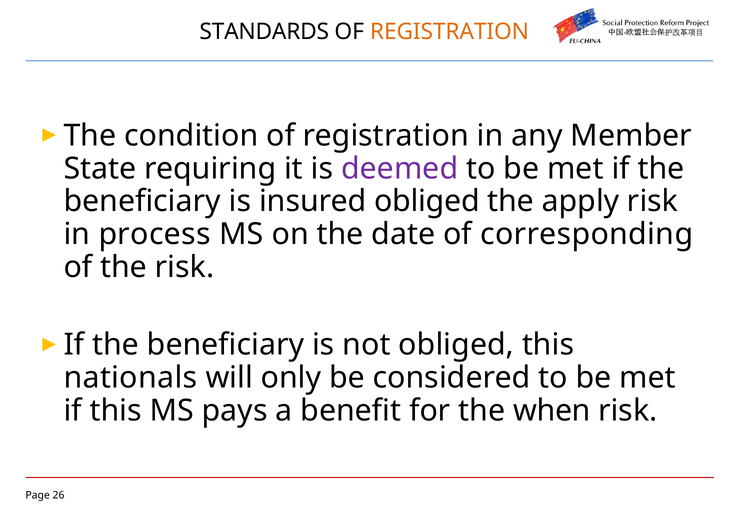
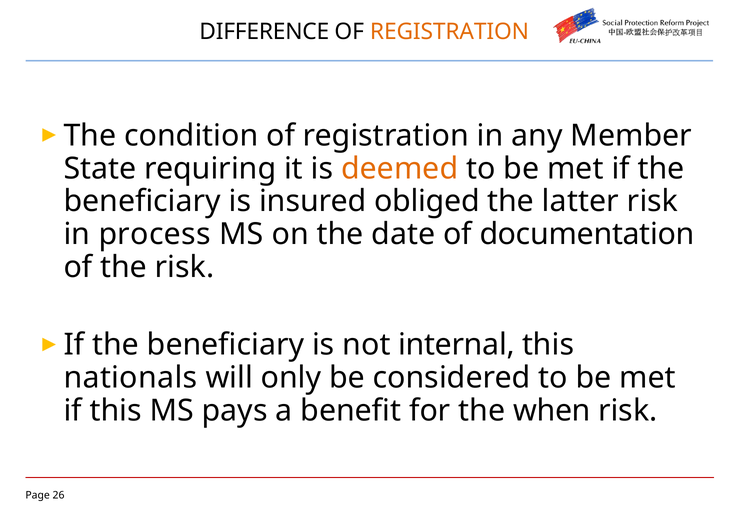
STANDARDS: STANDARDS -> DIFFERENCE (264, 32)
deemed colour: purple -> orange (400, 168)
apply: apply -> latter (581, 201)
corresponding: corresponding -> documentation (587, 234)
not obliged: obliged -> internal (456, 344)
